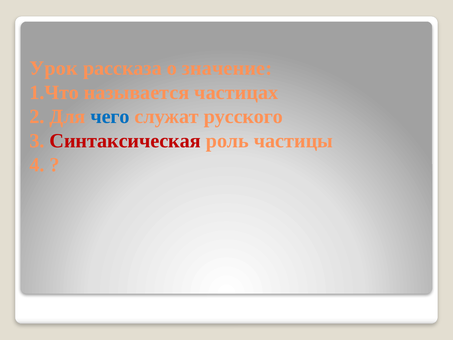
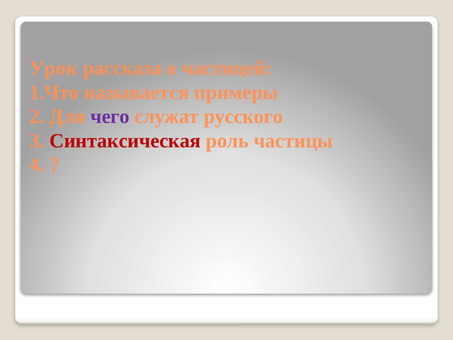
значение: значение -> частицей (227, 68)
частицах: частицах -> примеры (236, 92)
чего colour: blue -> purple (110, 117)
